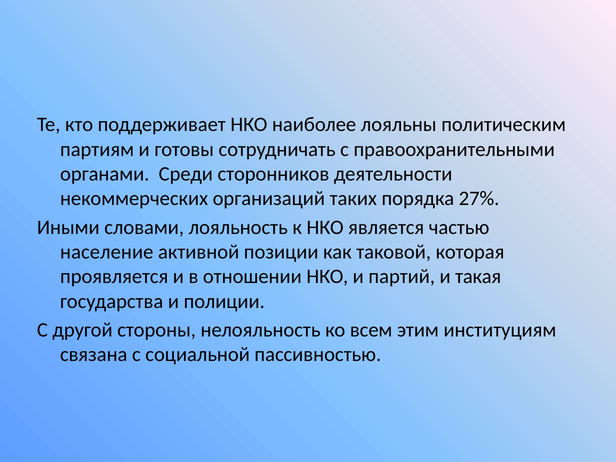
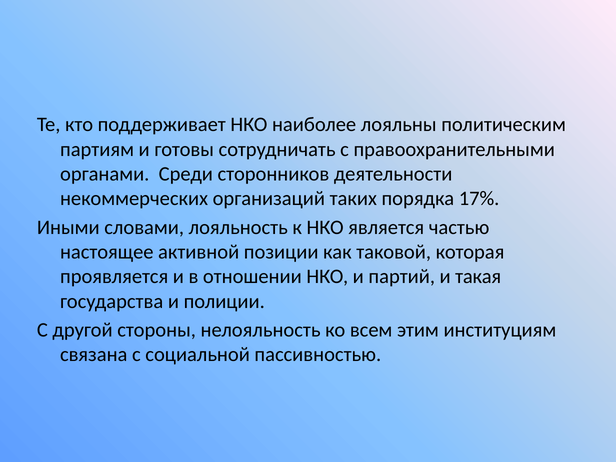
27%: 27% -> 17% (479, 199)
население: население -> настоящее (107, 252)
